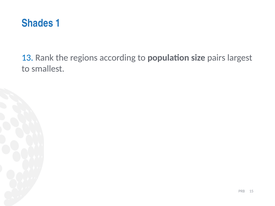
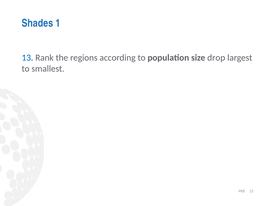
pairs: pairs -> drop (216, 58)
